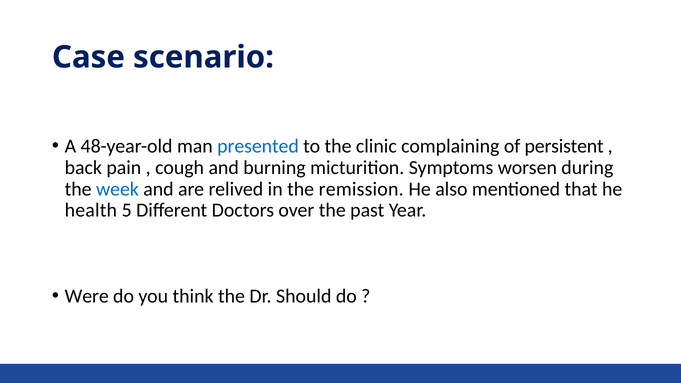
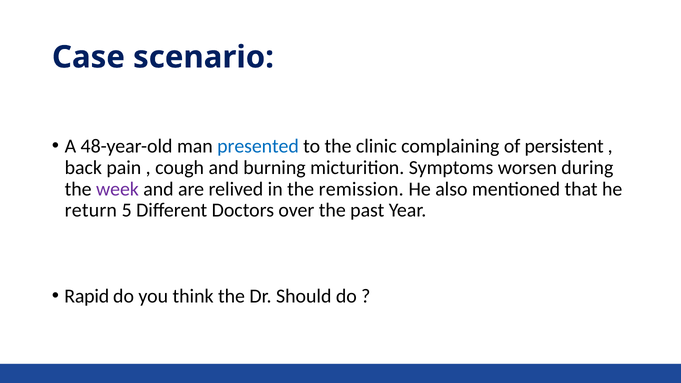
week colour: blue -> purple (117, 189)
health: health -> return (91, 210)
Were: Were -> Rapid (87, 296)
